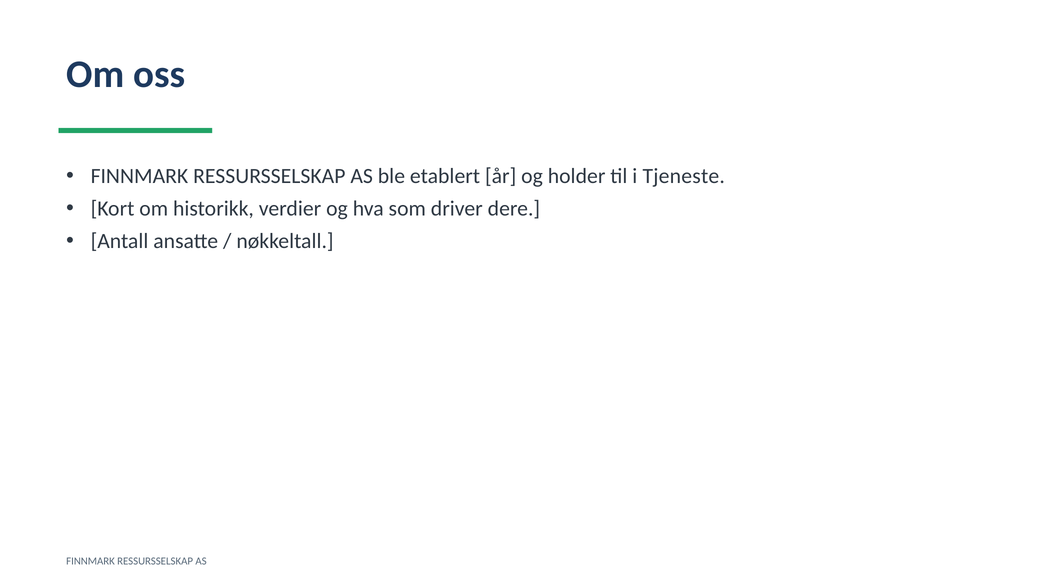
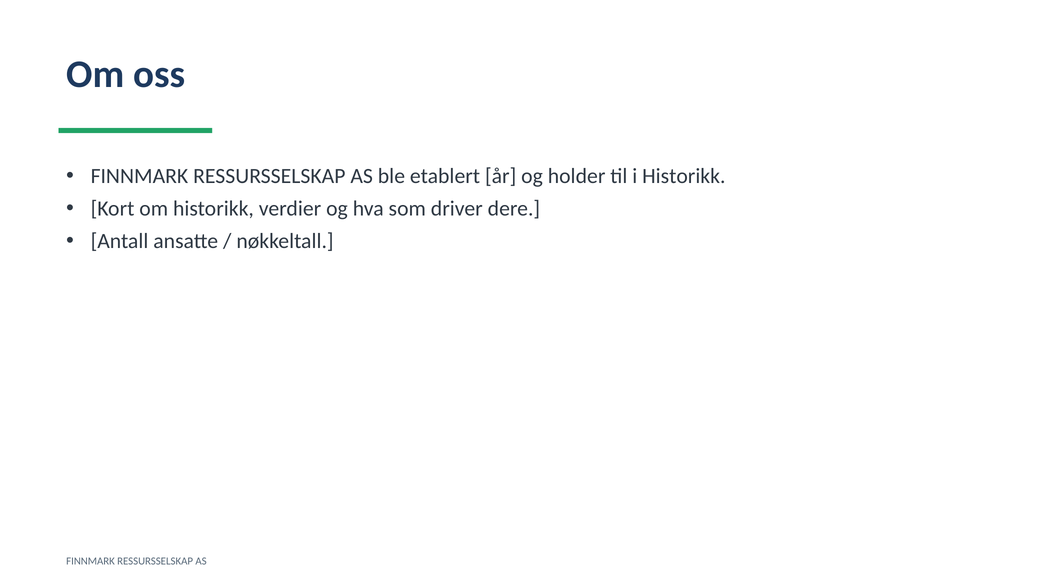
i Tjeneste: Tjeneste -> Historikk (684, 176)
